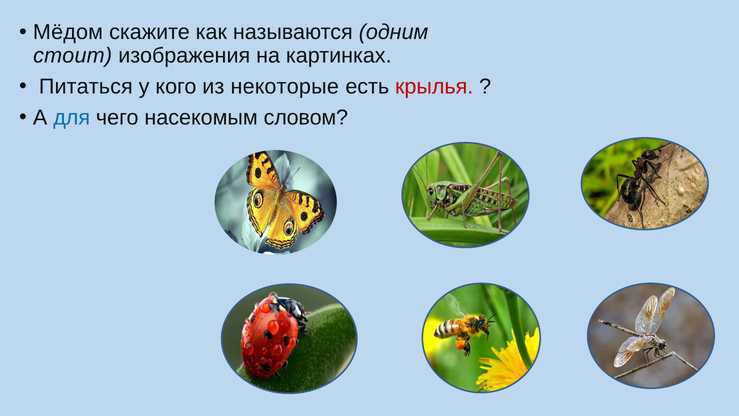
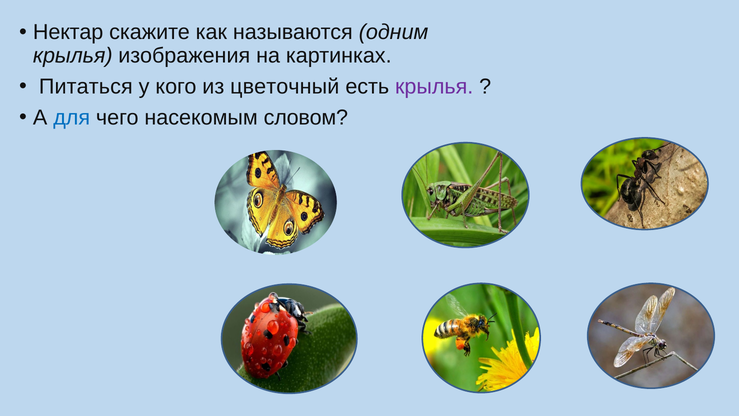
Мёдом: Мёдом -> Нектар (68, 32)
стоит: стоит -> крылья (73, 56)
некоторые: некоторые -> цветочный (285, 87)
крылья colour: red -> purple (434, 87)
